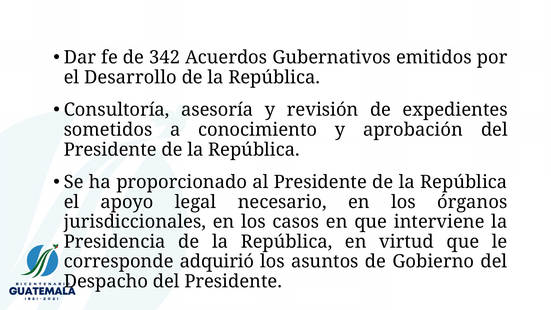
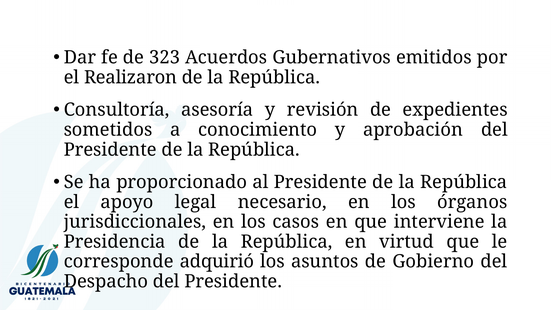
342: 342 -> 323 (165, 57)
Desarrollo: Desarrollo -> Realizaron (131, 77)
